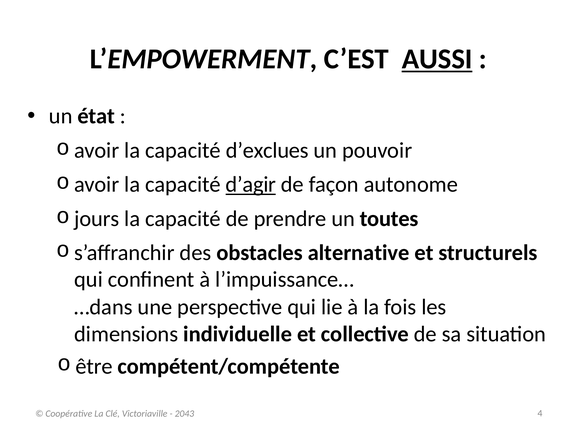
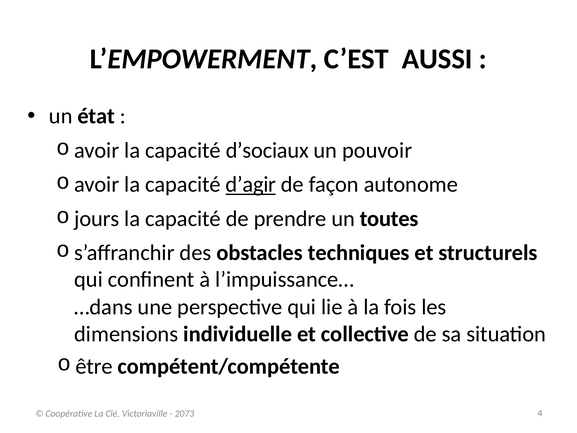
AUSSI underline: present -> none (437, 59)
d’exclues: d’exclues -> d’sociaux (267, 150)
alternative: alternative -> techniques (359, 252)
2043: 2043 -> 2073 (184, 413)
